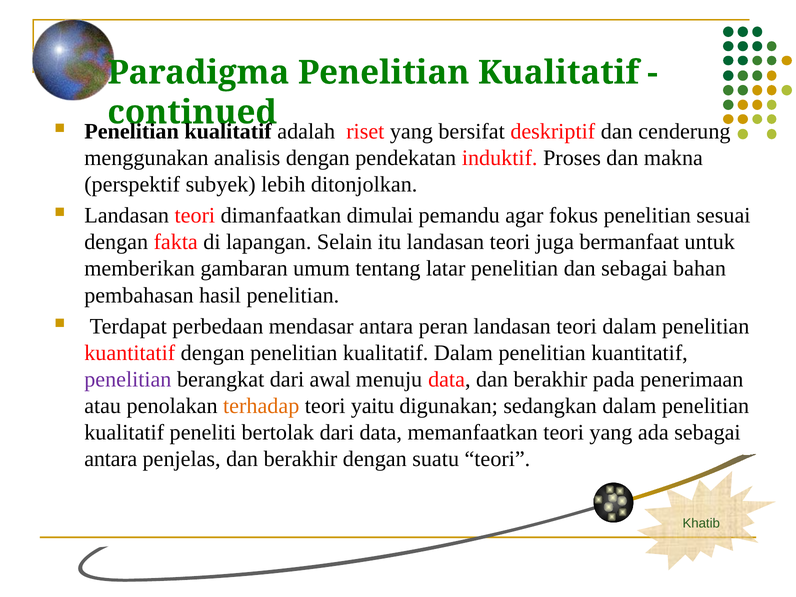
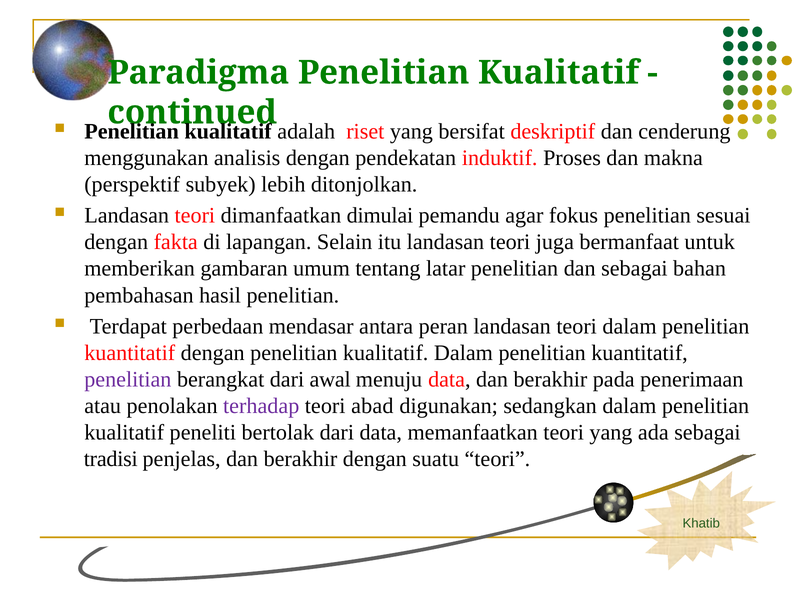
terhadap colour: orange -> purple (261, 406)
yaitu: yaitu -> abad (372, 406)
antara: antara -> tradisi (111, 459)
